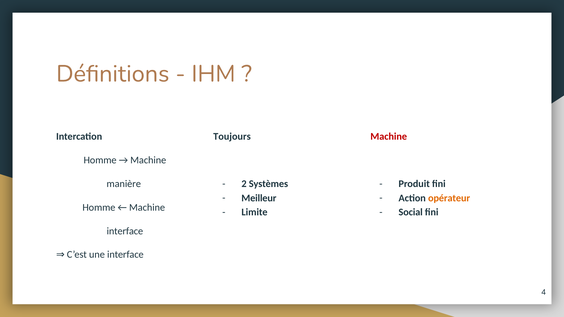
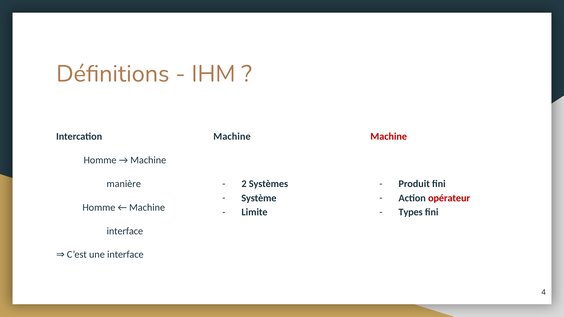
Toujours: Toujours -> Machine (232, 137)
Meilleur: Meilleur -> Système (259, 198)
opérateur colour: orange -> red (449, 198)
Social: Social -> Types (411, 212)
